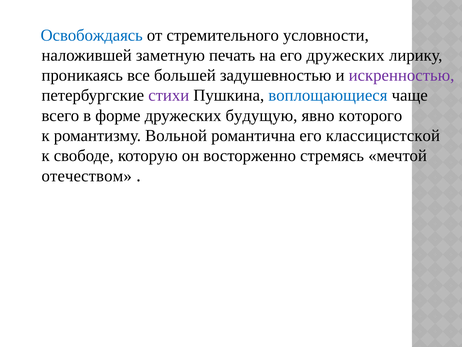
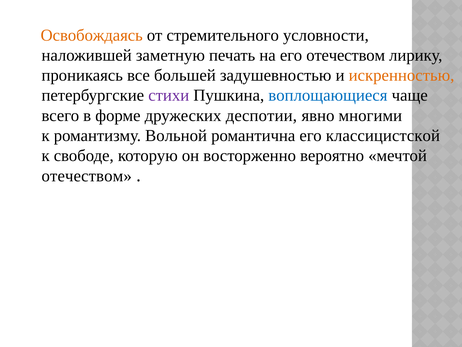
Освобождаясь colour: blue -> orange (92, 35)
его дружеских: дружеских -> отечеством (346, 55)
искренностью colour: purple -> orange (402, 75)
будущую: будущую -> деспотии (261, 115)
которого: которого -> многими (370, 115)
стремясь: стремясь -> вероятно (332, 156)
